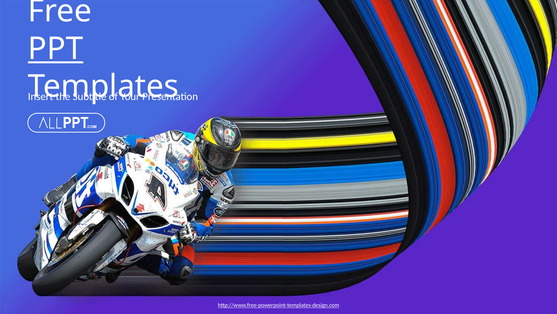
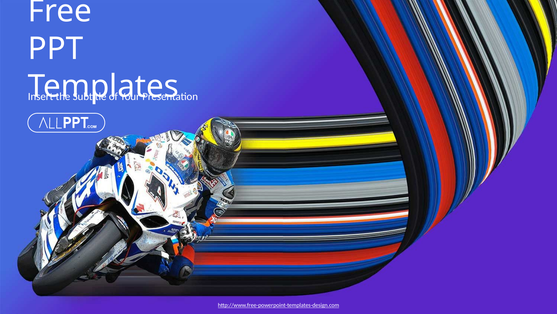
PPT underline: present -> none (56, 49)
